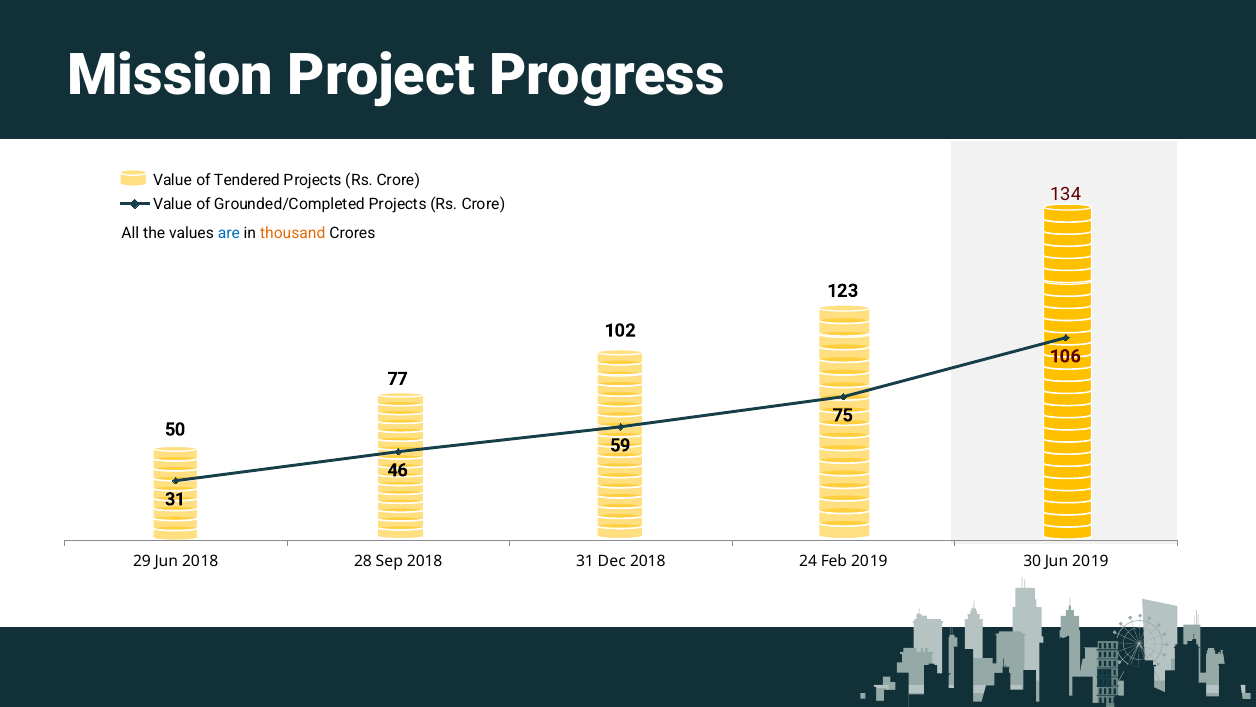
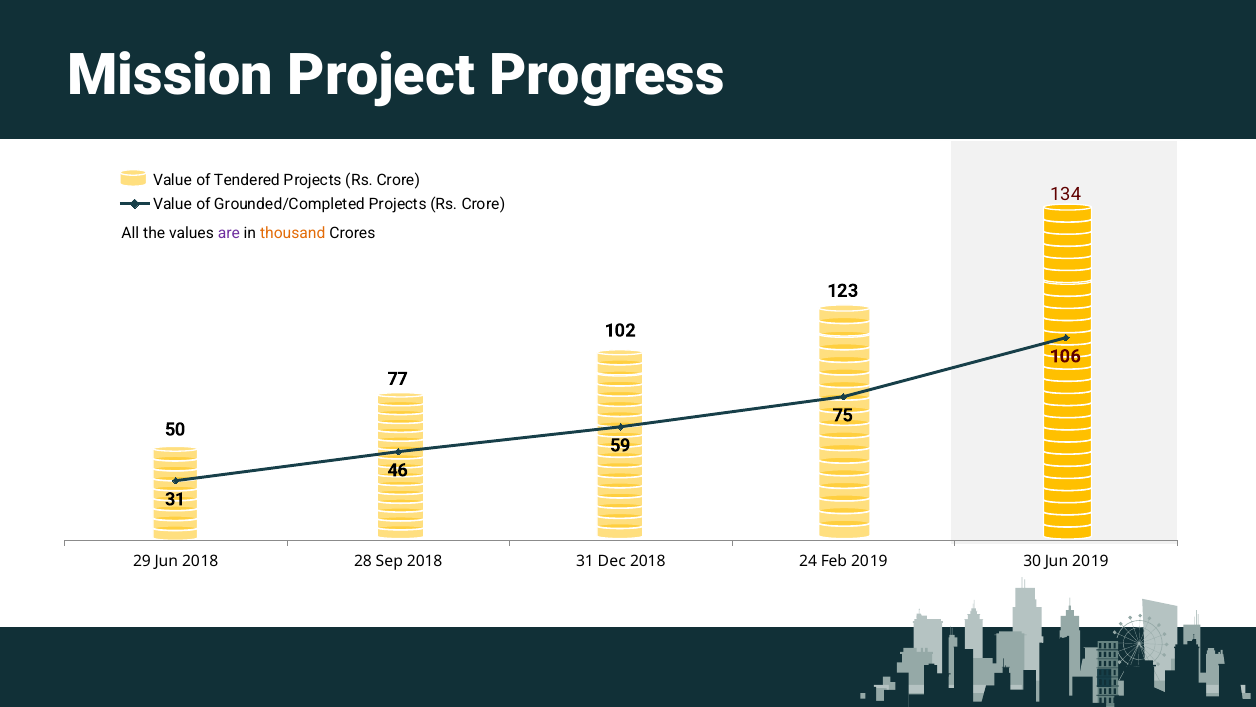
are colour: blue -> purple (229, 234)
